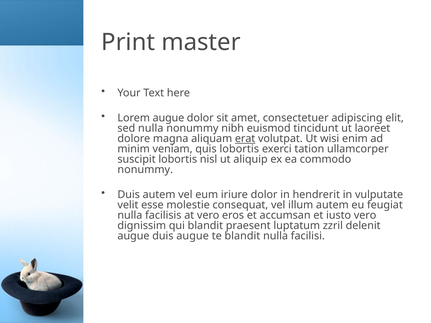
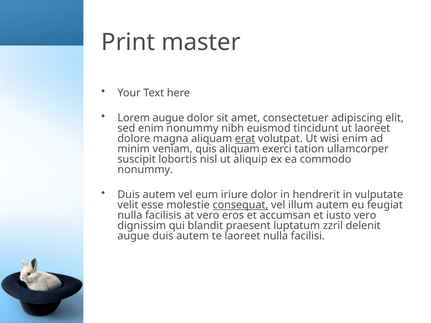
sed nulla: nulla -> enim (151, 128)
quis lobortis: lobortis -> aliquam (239, 149)
consequat underline: none -> present (240, 205)
augue duis augue: augue -> autem (193, 236)
te blandit: blandit -> laoreet (242, 236)
